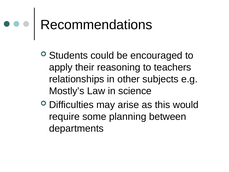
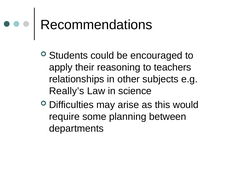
Mostly’s: Mostly’s -> Really’s (67, 91)
